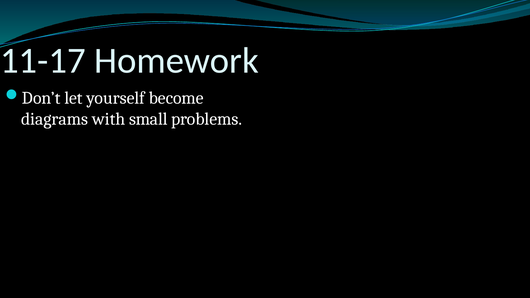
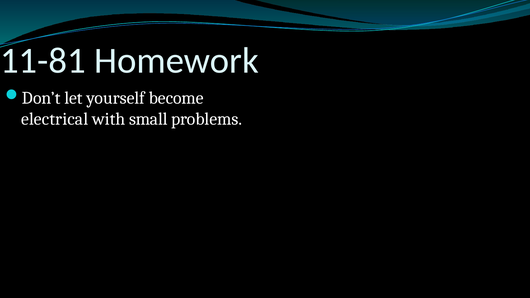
11-17: 11-17 -> 11-81 (43, 61)
diagrams: diagrams -> electrical (55, 119)
